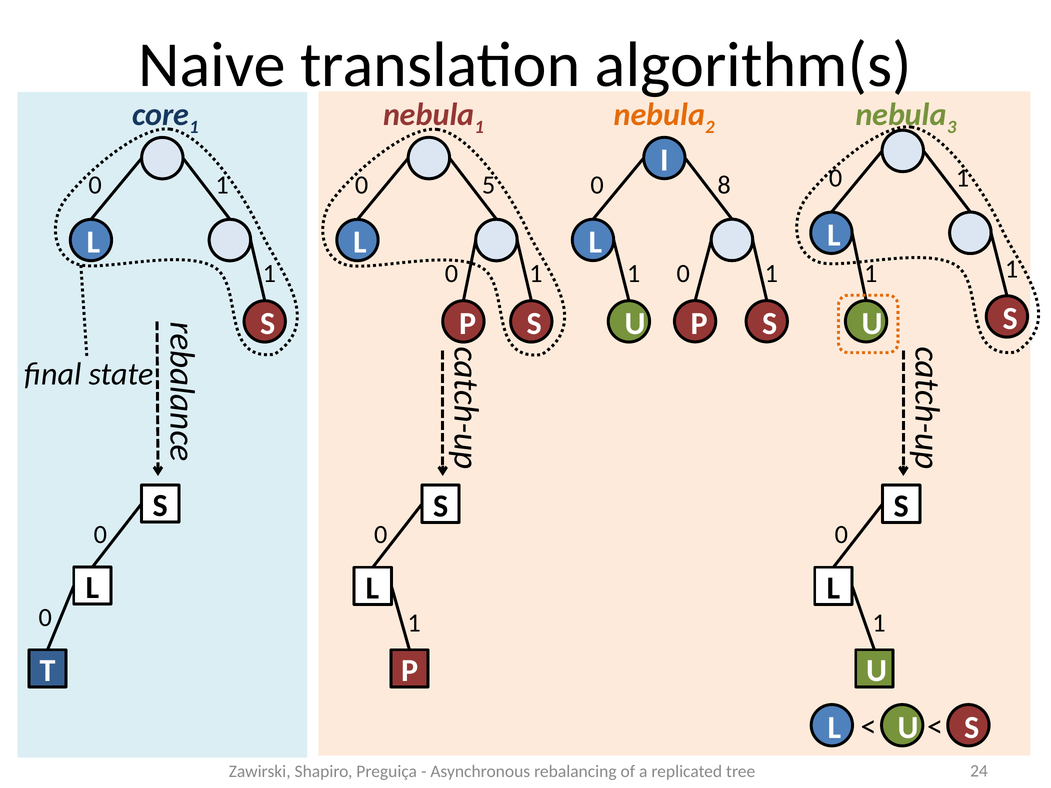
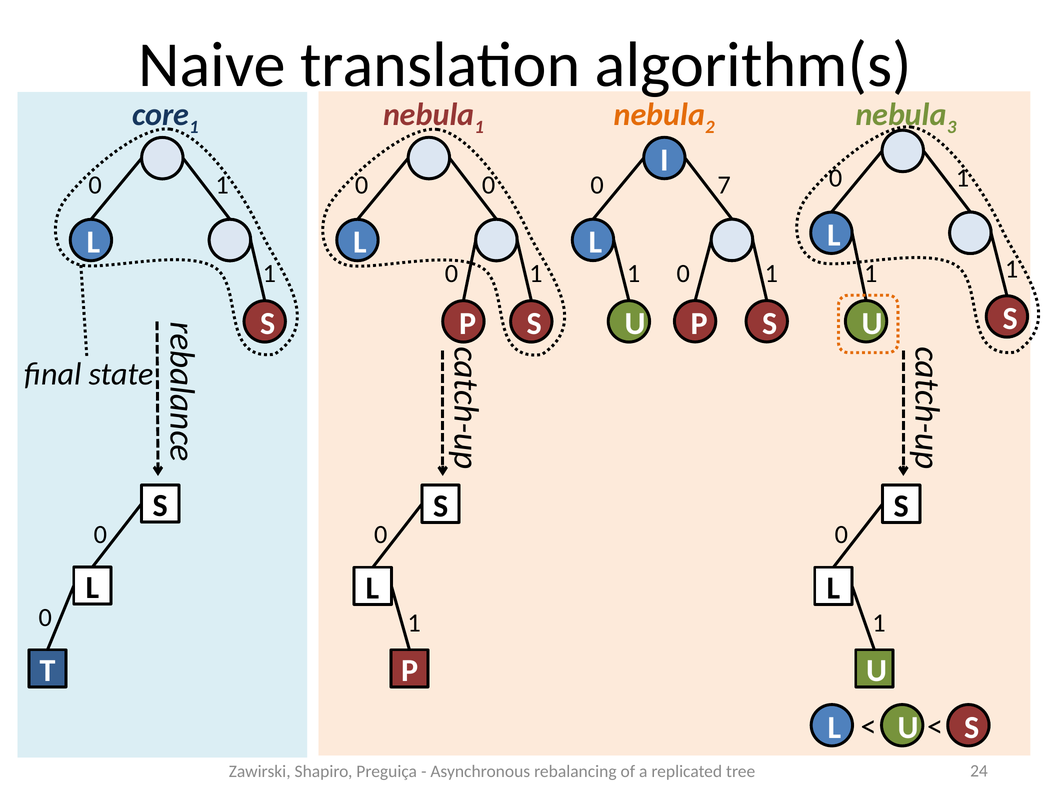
8: 8 -> 7 (724, 185)
0 5: 5 -> 0 (489, 185)
